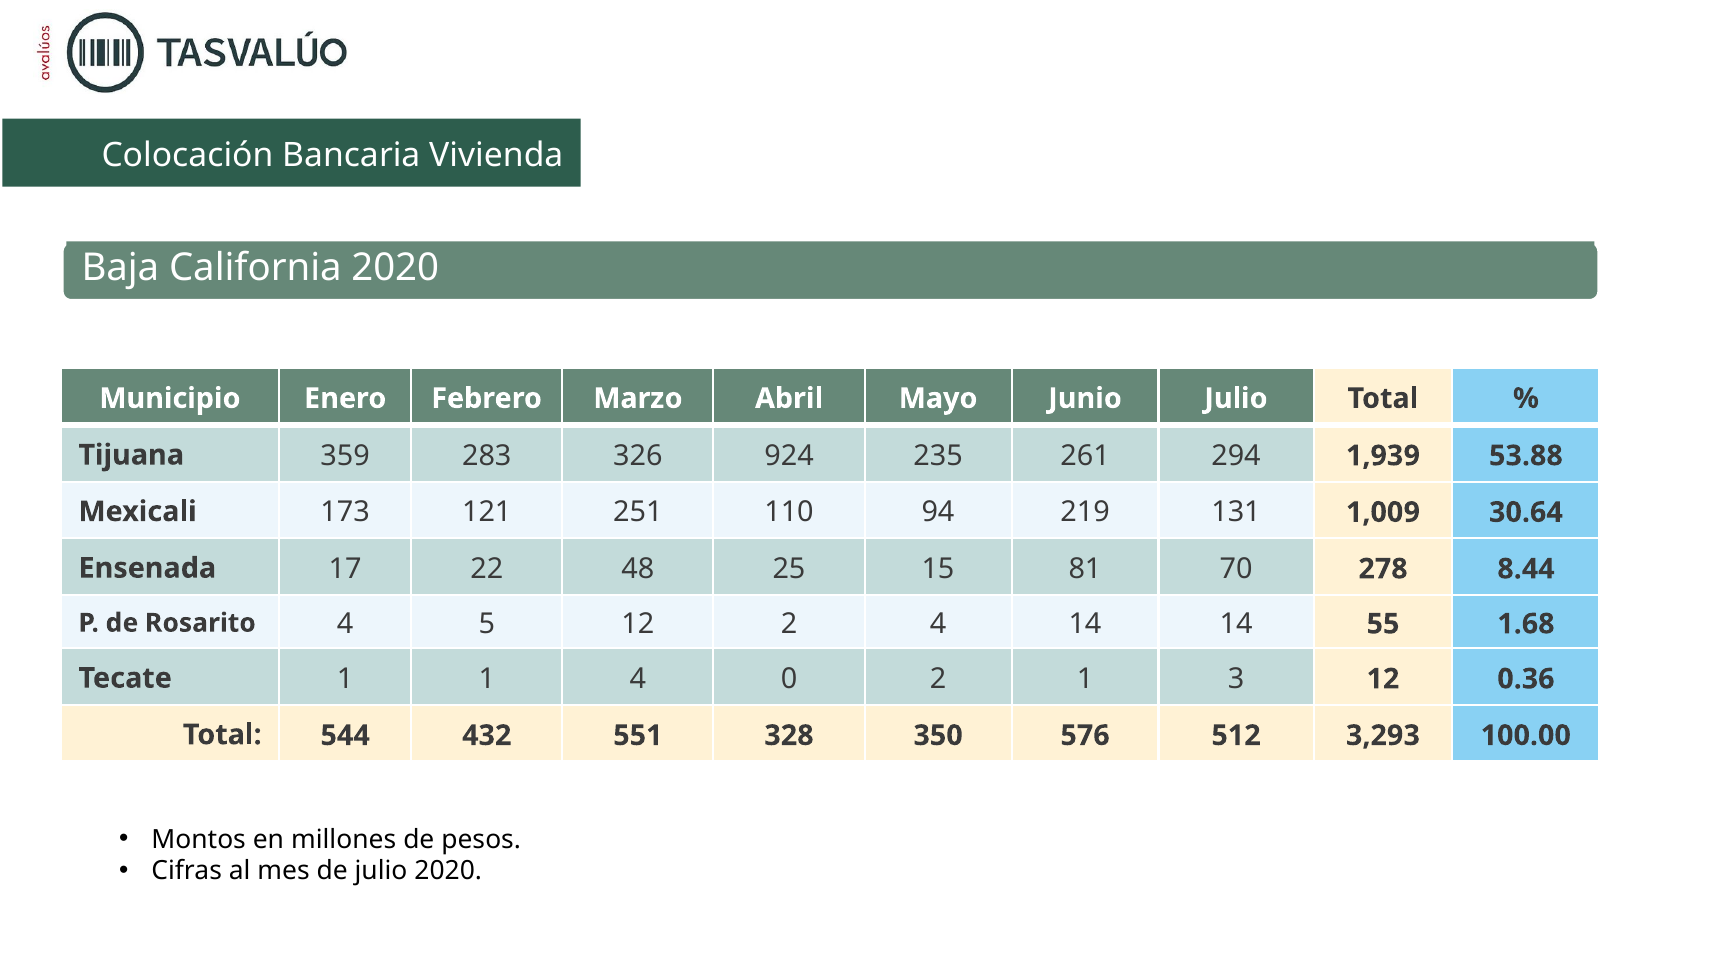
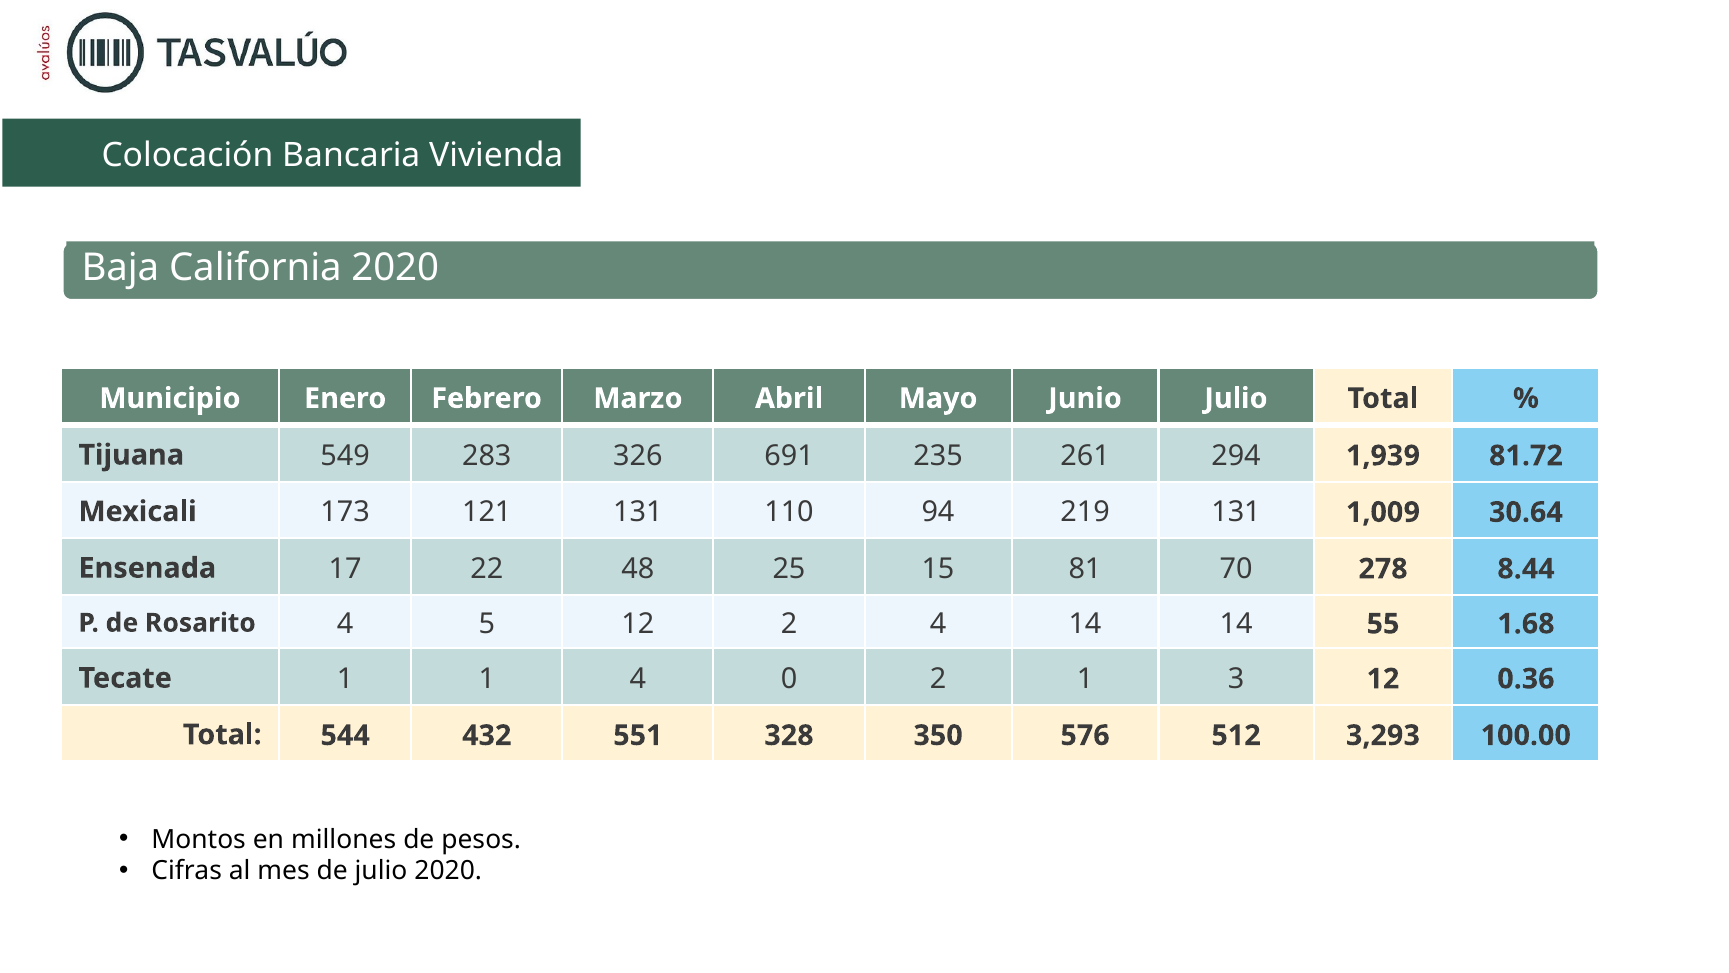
359: 359 -> 549 (345, 456)
924: 924 -> 691 (789, 456)
53.88: 53.88 -> 81.72 (1526, 456)
121 251: 251 -> 131 (638, 512)
